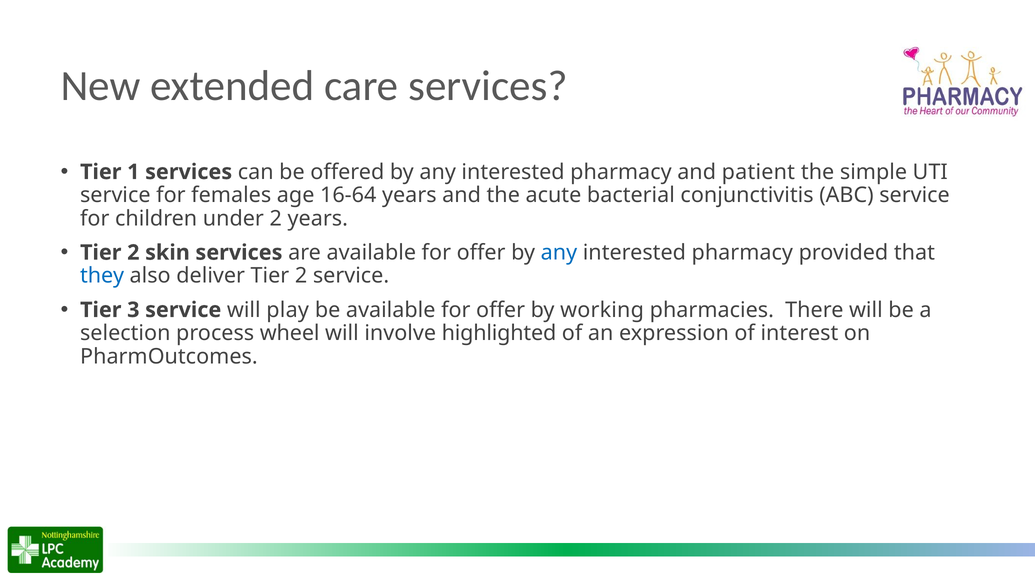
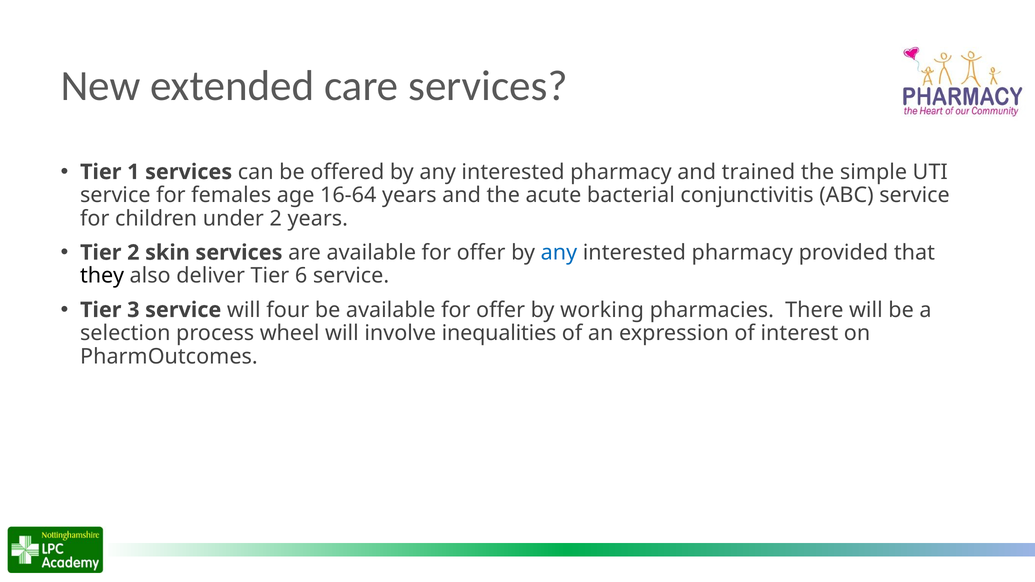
patient: patient -> trained (758, 172)
they colour: blue -> black (102, 276)
deliver Tier 2: 2 -> 6 (301, 276)
play: play -> four (288, 310)
highlighted: highlighted -> inequalities (499, 333)
